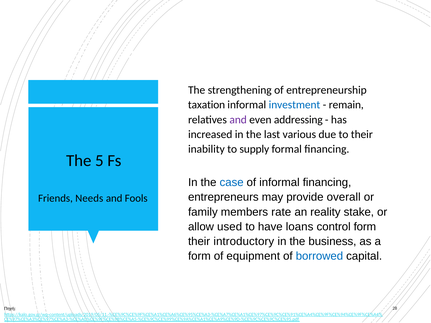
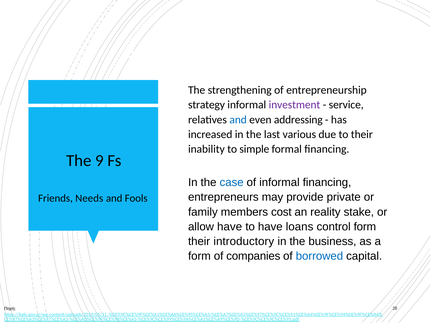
taxation: taxation -> strategy (207, 105)
investment colour: blue -> purple (294, 105)
remain: remain -> service (346, 105)
and colour: purple -> blue (238, 120)
supply: supply -> simple (254, 149)
5: 5 -> 9 (99, 161)
overall: overall -> private (344, 197)
rate: rate -> cost (281, 212)
allow used: used -> have (230, 227)
equipment: equipment -> companies (253, 256)
